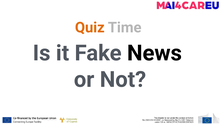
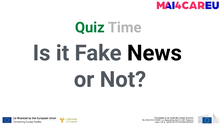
Quiz colour: orange -> green (90, 27)
